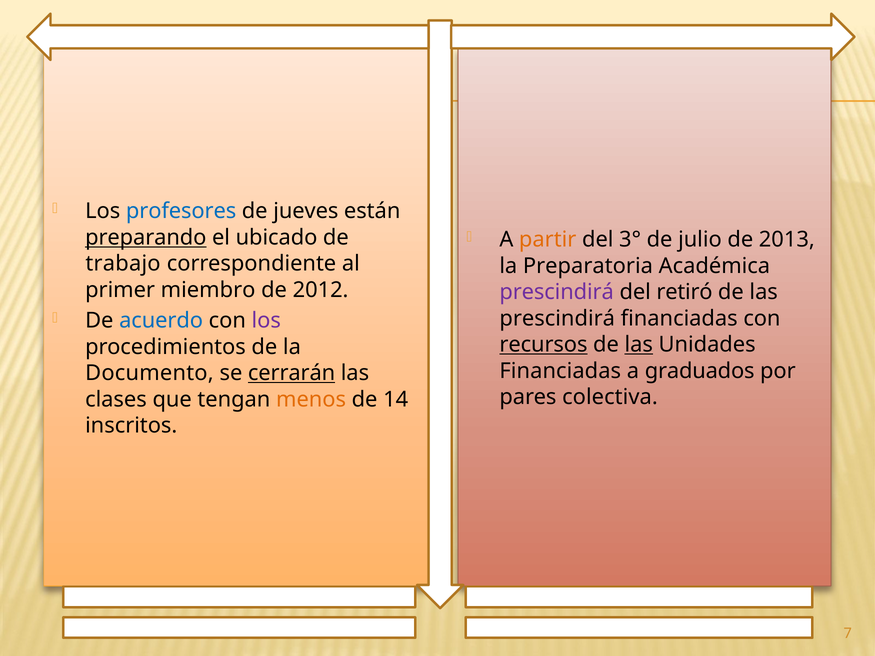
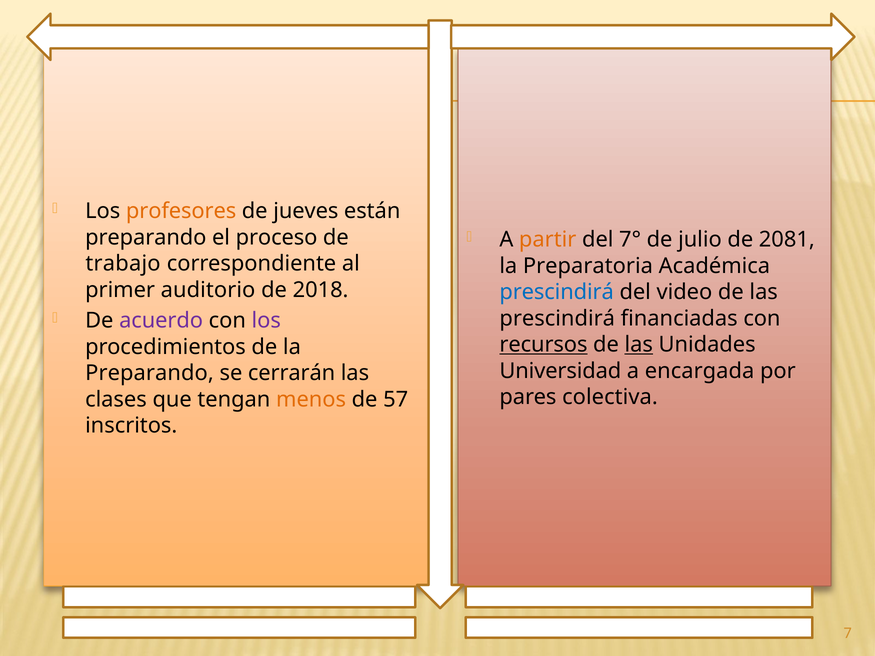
profesores colour: blue -> orange (181, 211)
3°: 3° -> 7° (630, 240)
2013: 2013 -> 2081 (787, 240)
preparando underline: present -> none (146, 238)
ubicado: ubicado -> proceso (277, 238)
miembro: miembro -> auditorio (208, 290)
2012: 2012 -> 2018 (321, 290)
prescindirá colour: purple -> blue (557, 292)
retiró: retiró -> video (684, 292)
acuerdo colour: blue -> purple (161, 321)
Financiadas: Financiadas -> Universidad (560, 371)
graduados: graduados -> encargada (700, 371)
Documento: Documento -> Preparando (150, 373)
cerrarán underline: present -> none (292, 373)
14: 14 -> 57 (396, 399)
